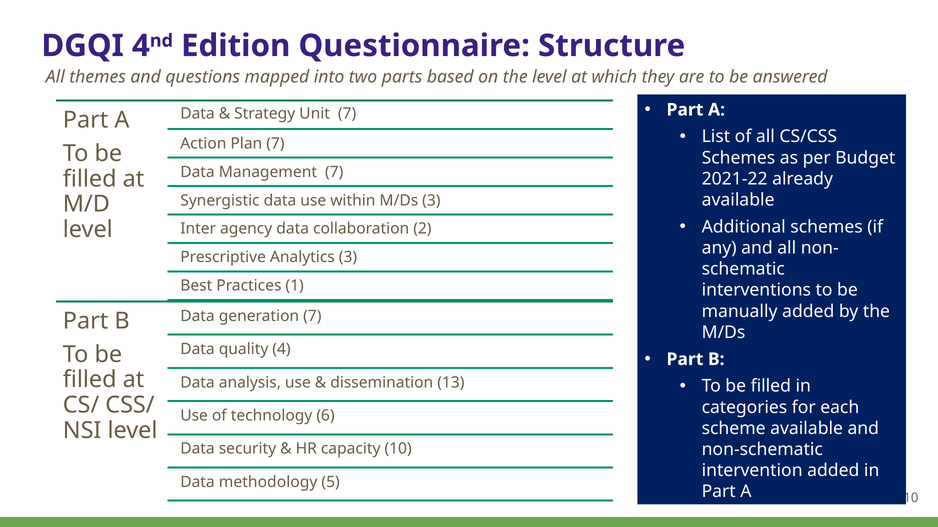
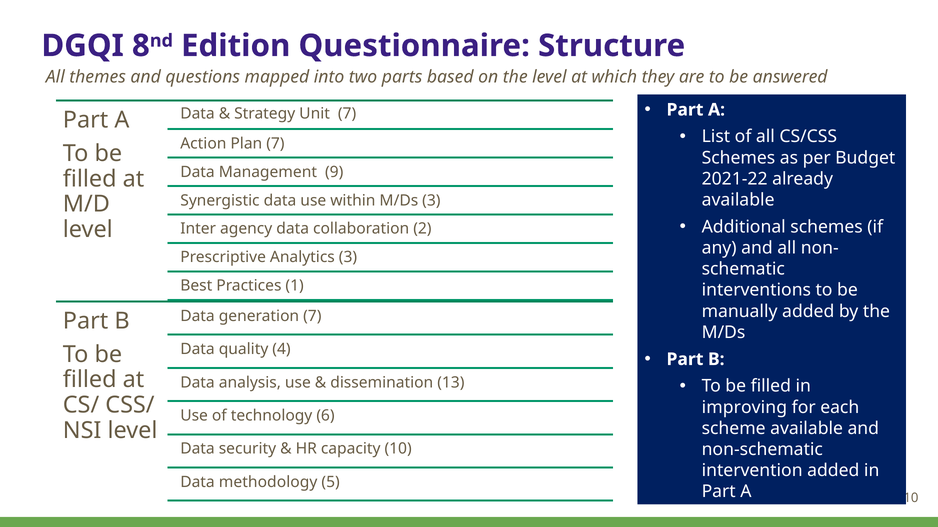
DGQI 4: 4 -> 8 (141, 46)
Management 7: 7 -> 9 (334, 172)
categories: categories -> improving (744, 408)
